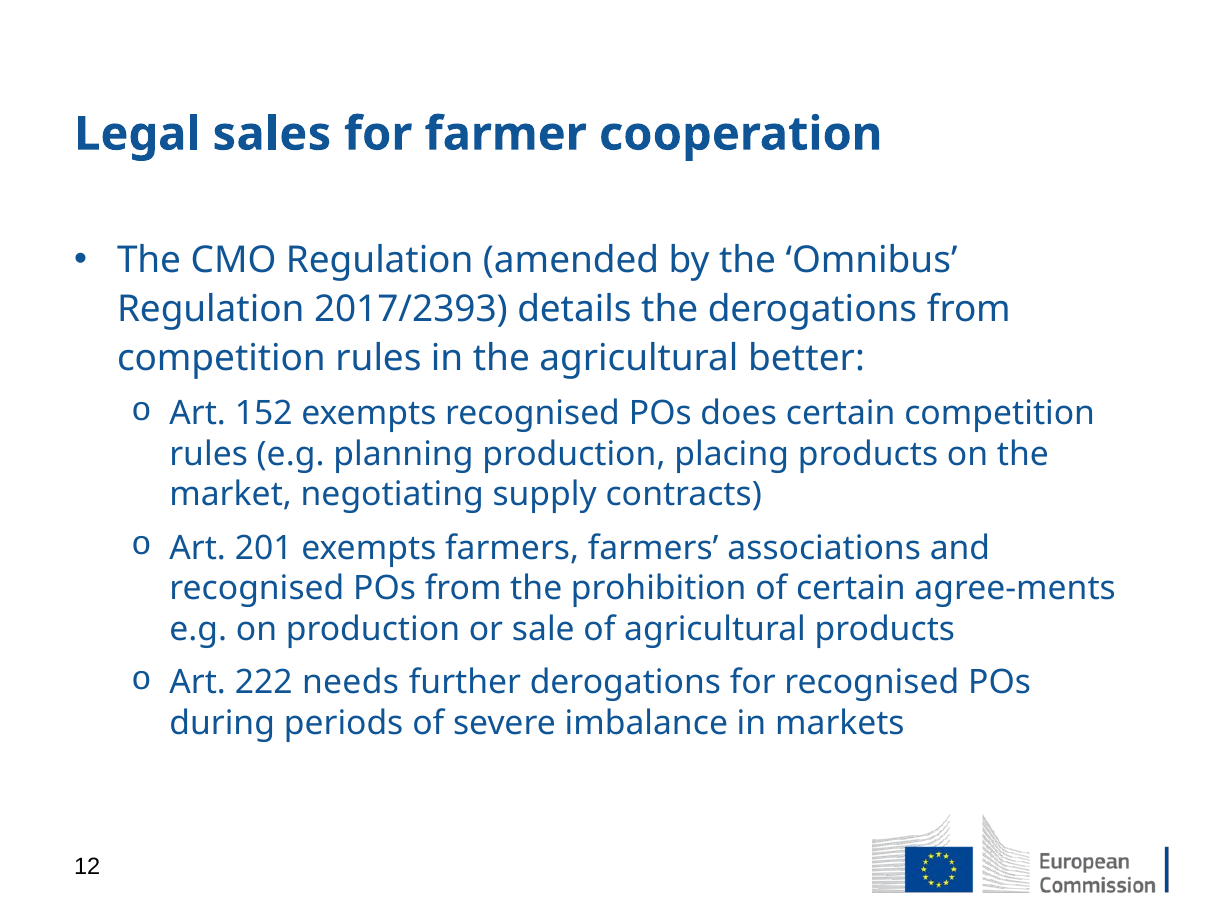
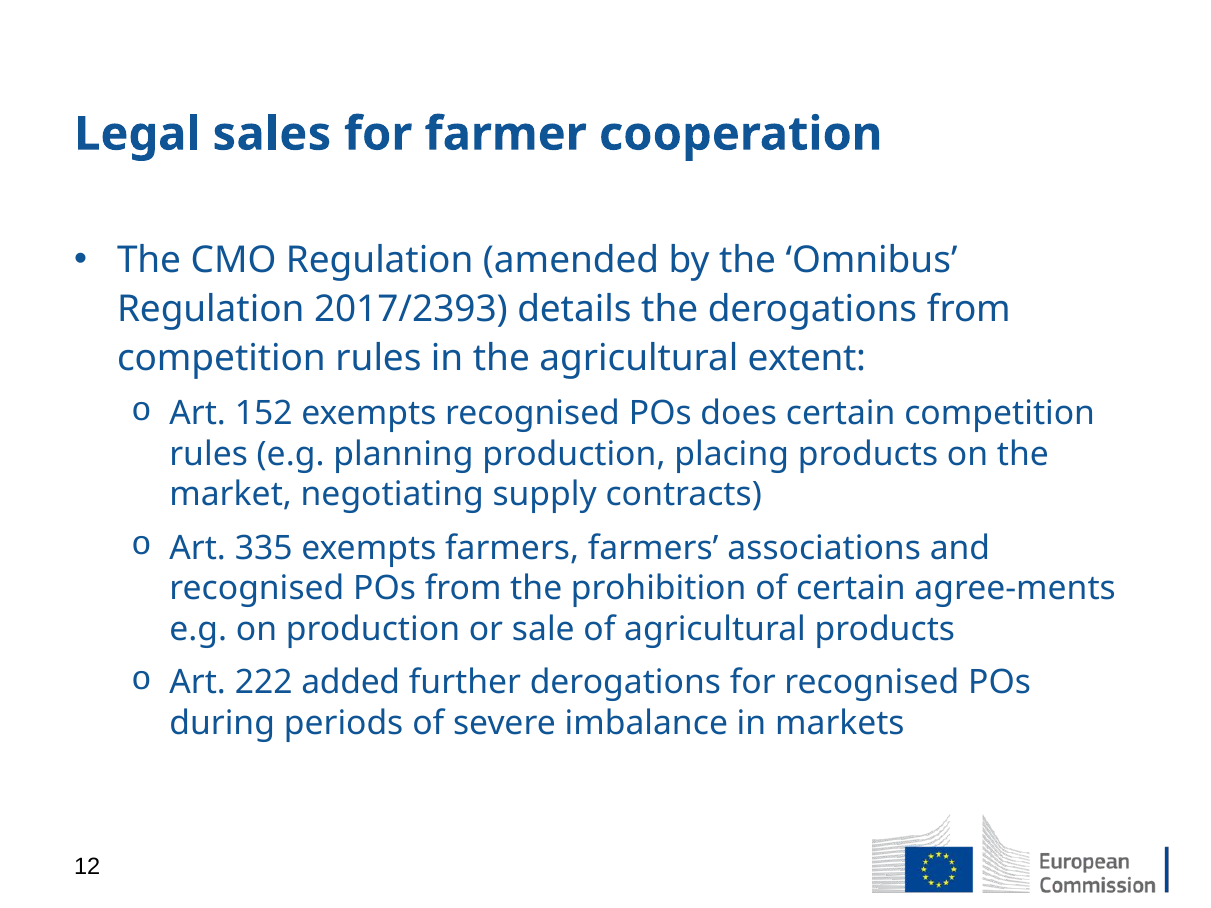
better: better -> extent (807, 358)
201: 201 -> 335 (264, 548)
needs: needs -> added (351, 683)
